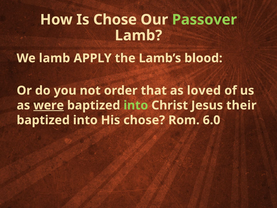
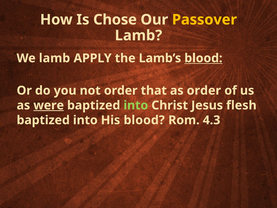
Passover colour: light green -> yellow (204, 20)
blood underline: none -> present (203, 58)
as loved: loved -> order (204, 90)
their: their -> flesh (241, 105)
His chose: chose -> blood (144, 120)
6.0: 6.0 -> 4.3 (212, 120)
